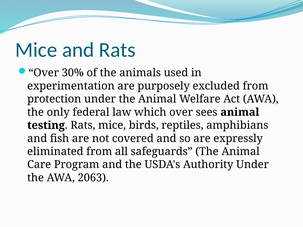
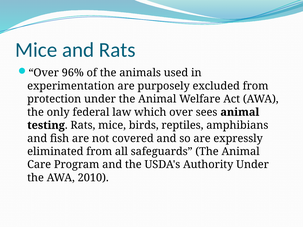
30%: 30% -> 96% (73, 73)
2063: 2063 -> 2010 (93, 178)
